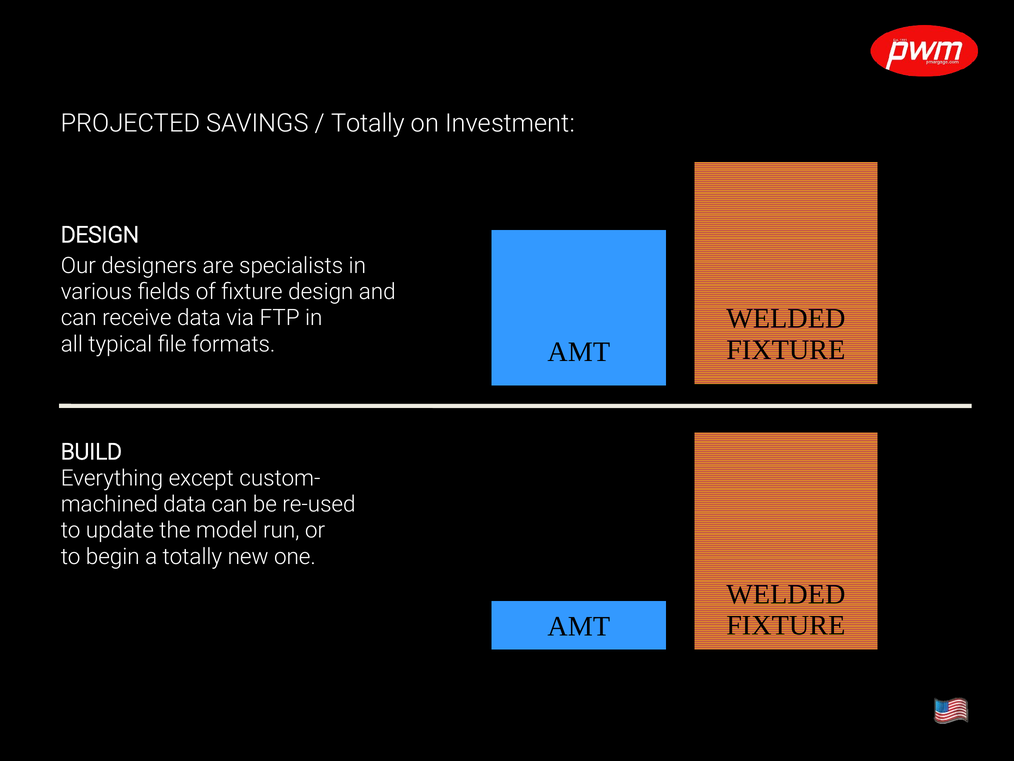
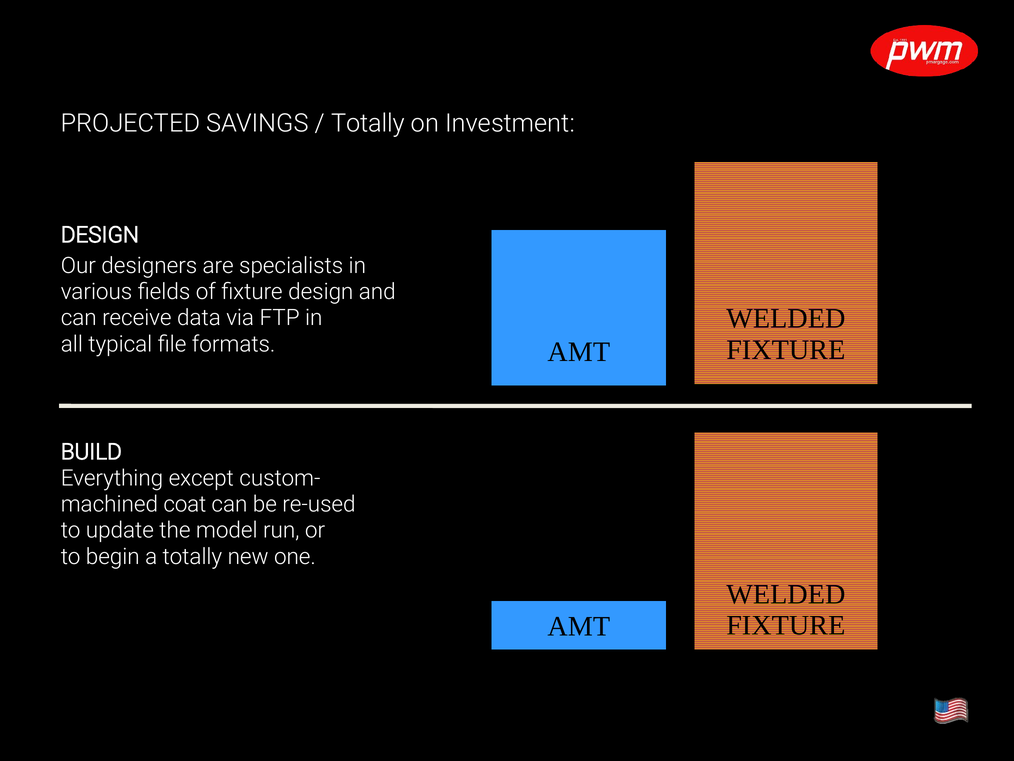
machined data: data -> coat (185, 504)
